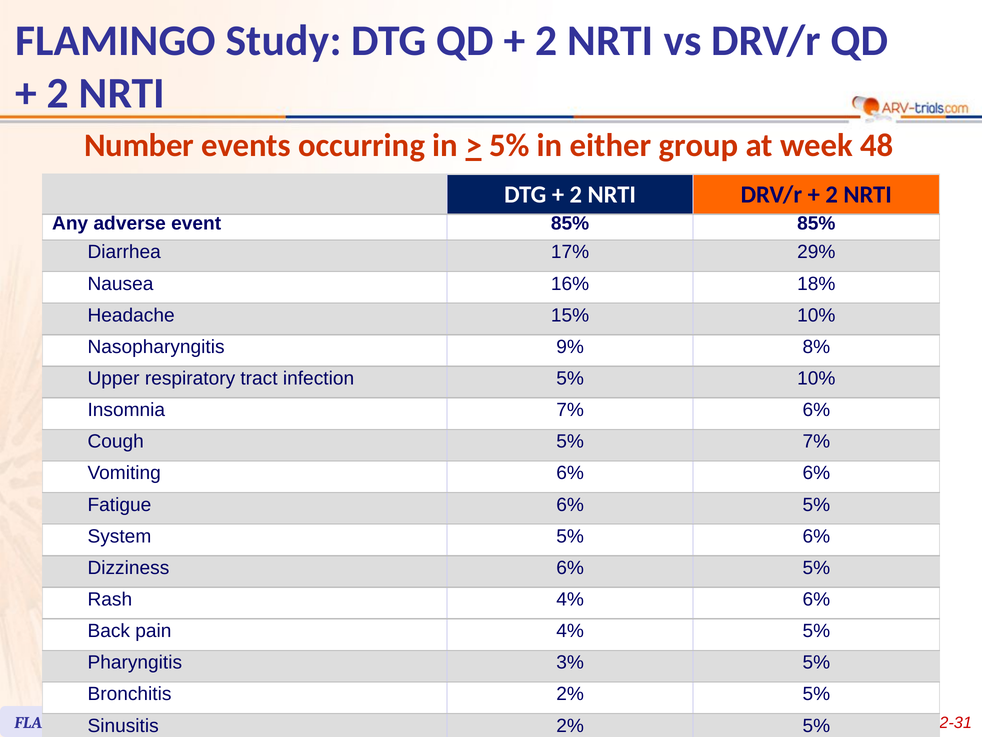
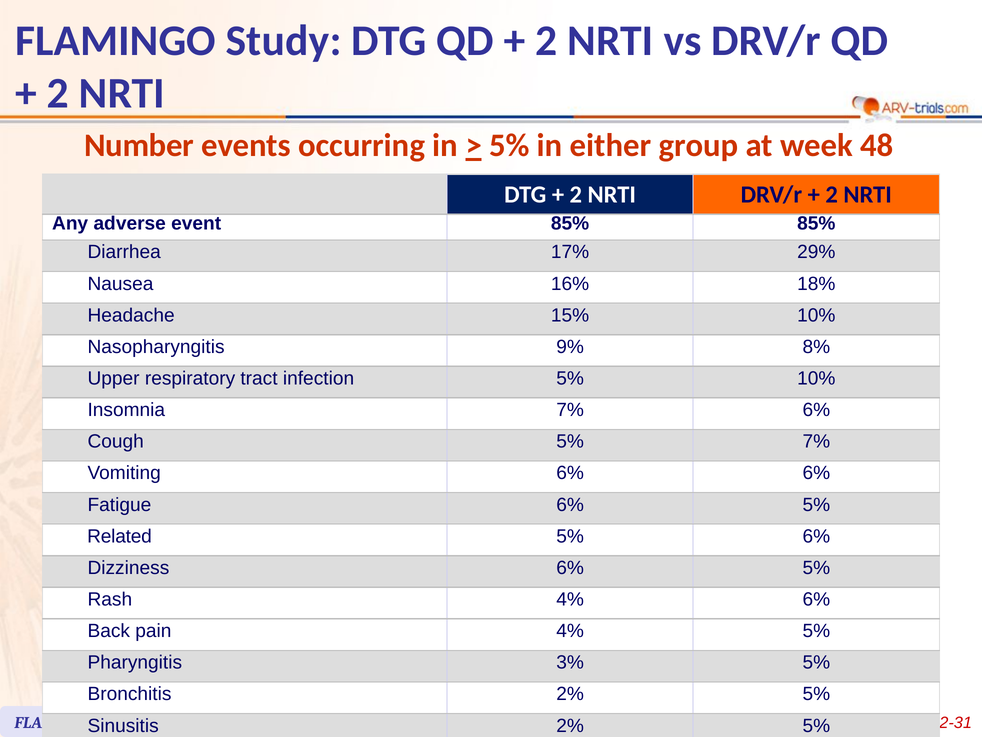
System: System -> Related (120, 536)
